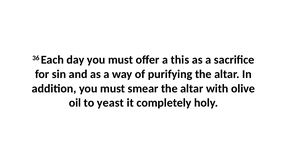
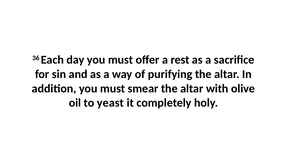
this: this -> rest (180, 60)
